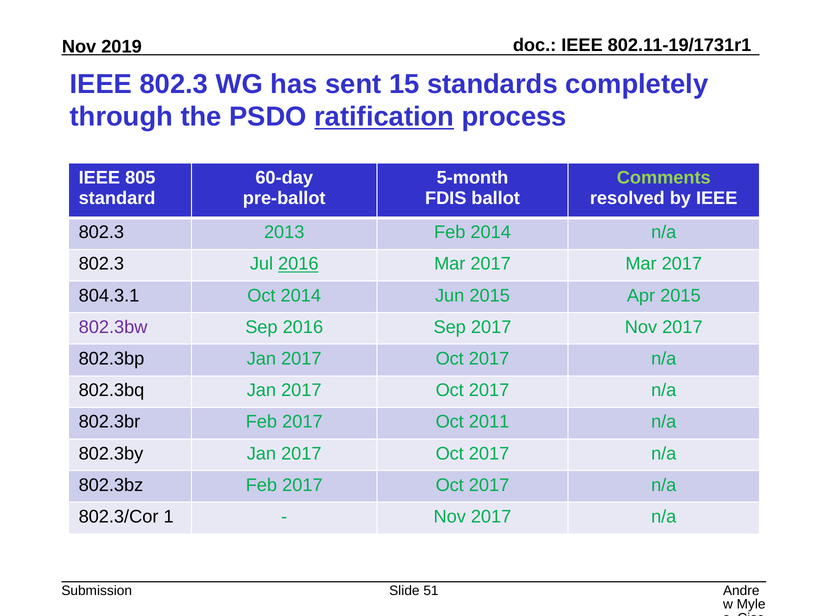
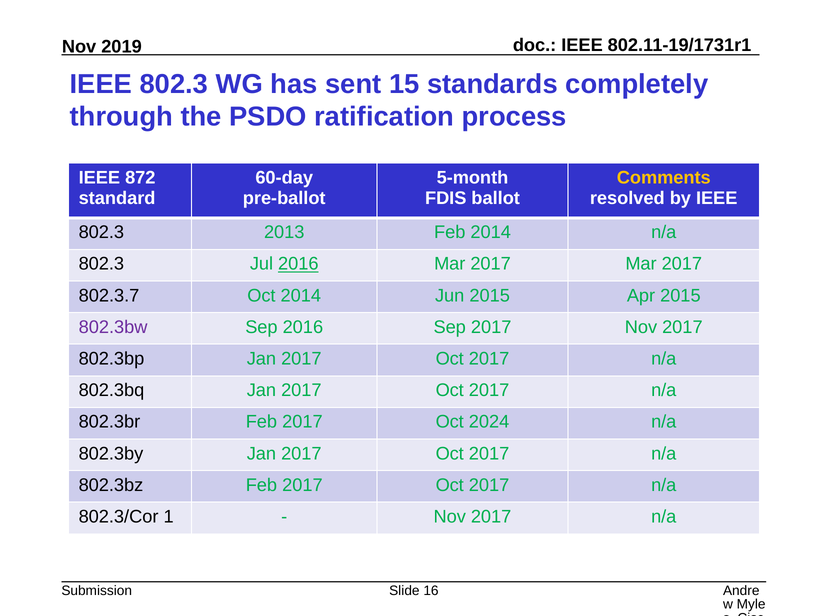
ratification underline: present -> none (384, 117)
805: 805 -> 872 (140, 178)
Comments colour: light green -> yellow (664, 178)
804.3.1: 804.3.1 -> 802.3.7 (109, 295)
2011: 2011 -> 2024 (489, 422)
51: 51 -> 16 (431, 591)
